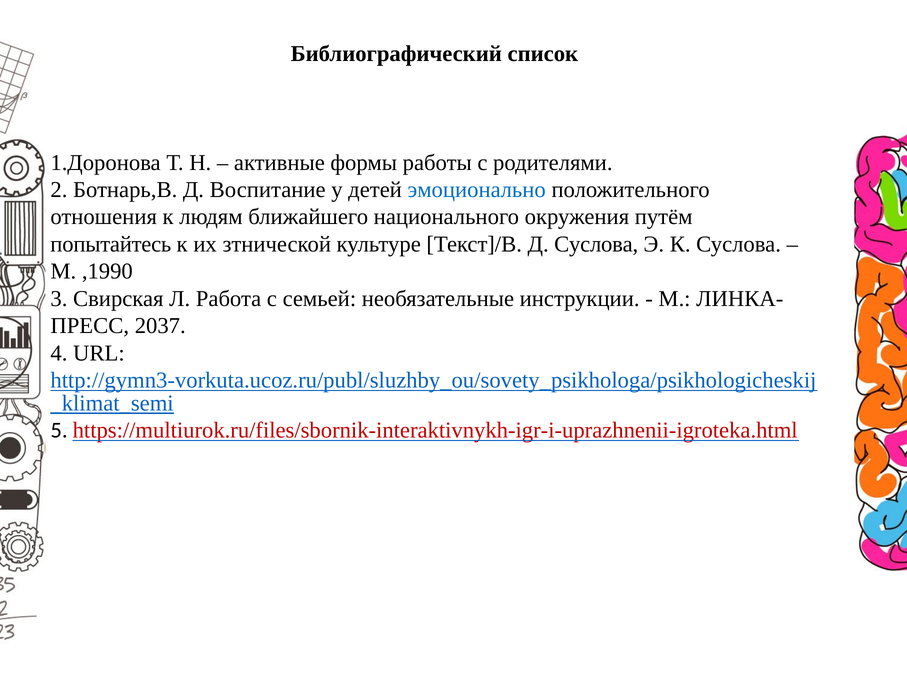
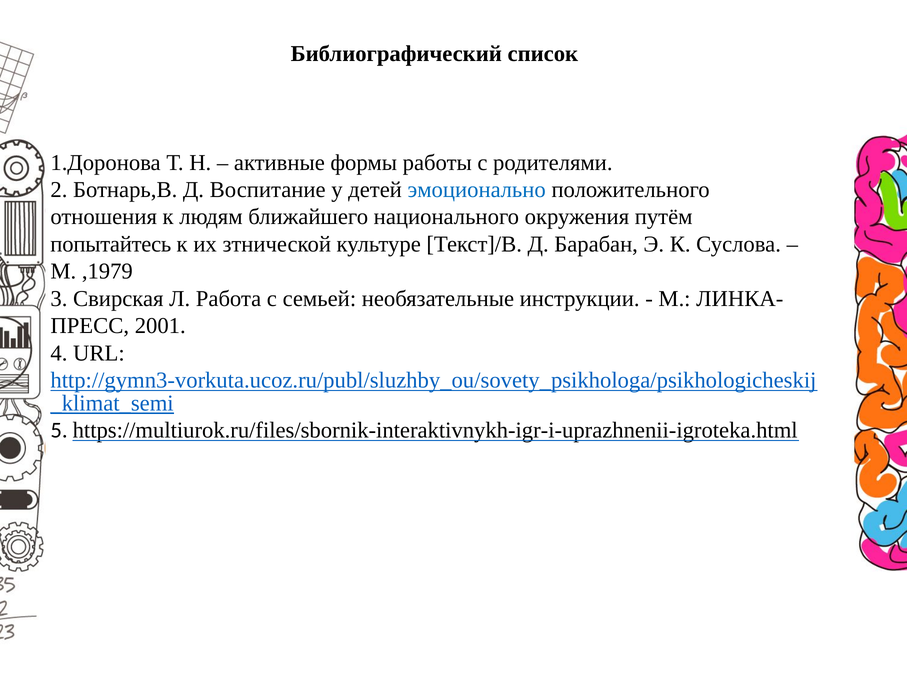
Д Суслова: Суслова -> Барабан (596, 244)
,1990: ,1990 -> ,1979 (107, 271)
2037: 2037 -> 2001 (160, 326)
https://multiurok.ru/files/sbornik-interaktivnykh-igr-i-uprazhnenii-igroteka.html colour: red -> black (435, 430)
